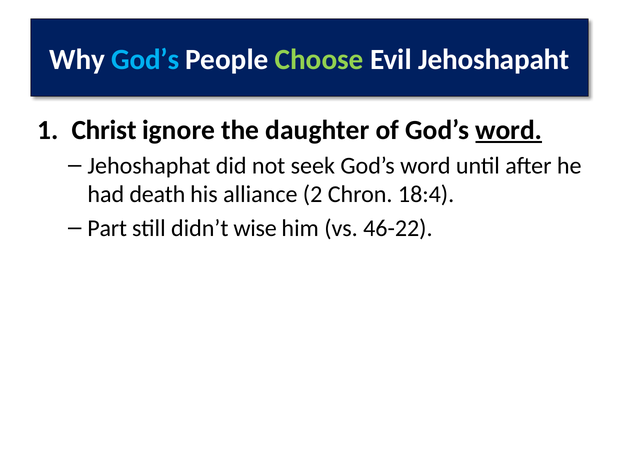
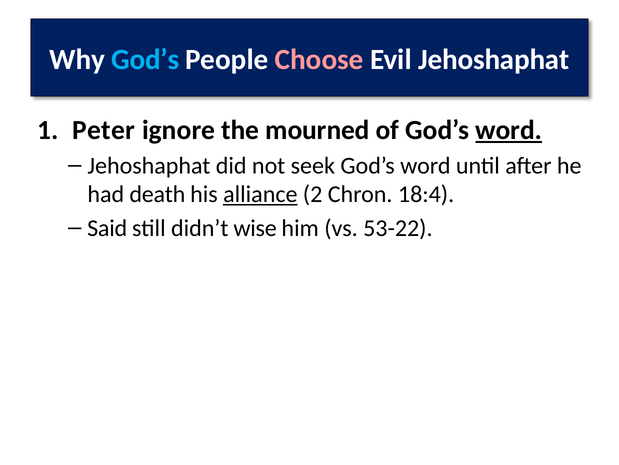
Choose colour: light green -> pink (319, 59)
Evil Jehoshapaht: Jehoshapaht -> Jehoshaphat (494, 59)
Christ: Christ -> Peter (104, 130)
daughter: daughter -> mourned (318, 130)
alliance underline: none -> present (260, 194)
Part: Part -> Said (107, 228)
46-22: 46-22 -> 53-22 (398, 228)
